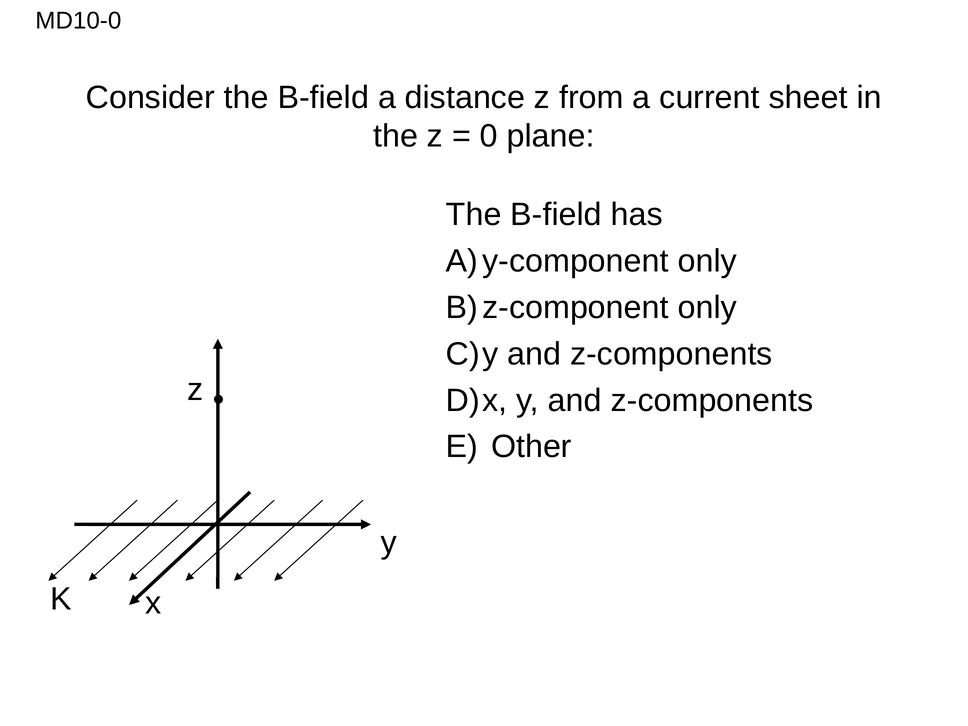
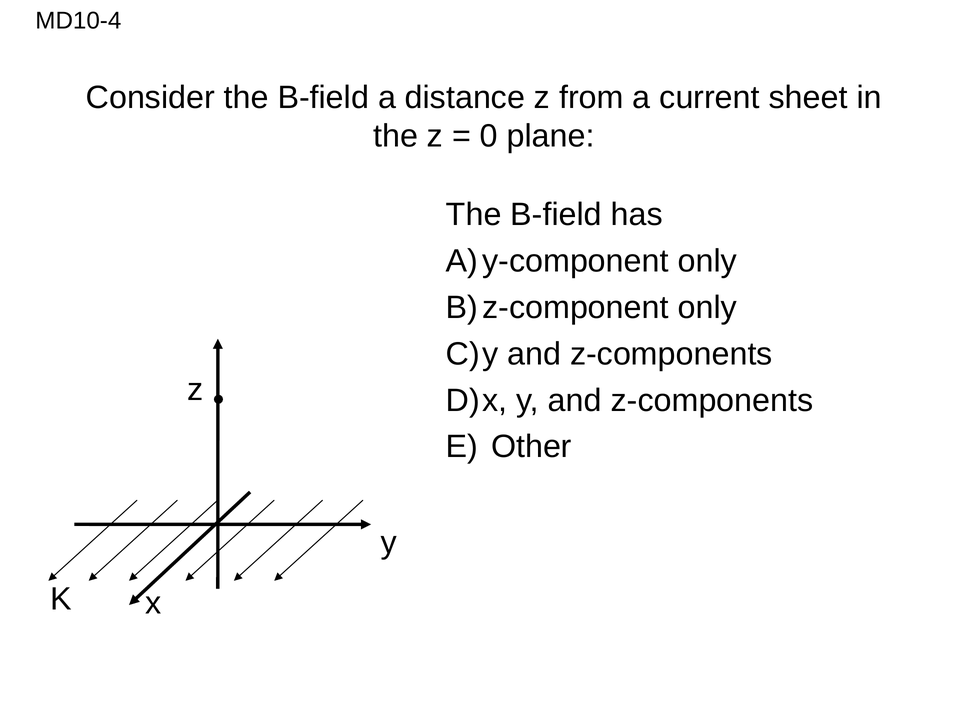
MD10-0: MD10-0 -> MD10-4 (78, 21)
